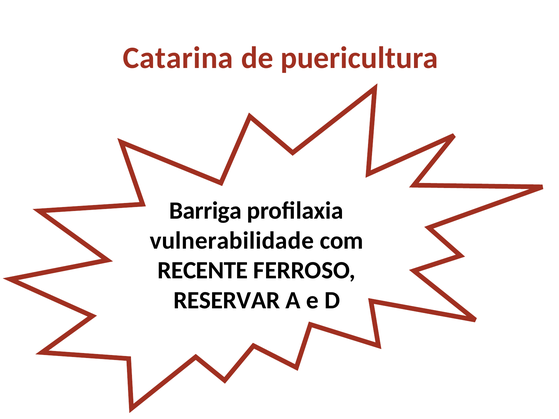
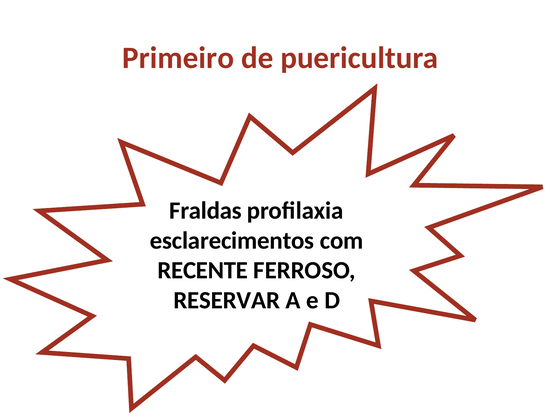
Catarina: Catarina -> Primeiro (178, 58)
Barriga: Barriga -> Fraldas (206, 211)
vulnerabilidade: vulnerabilidade -> esclarecimentos (232, 241)
